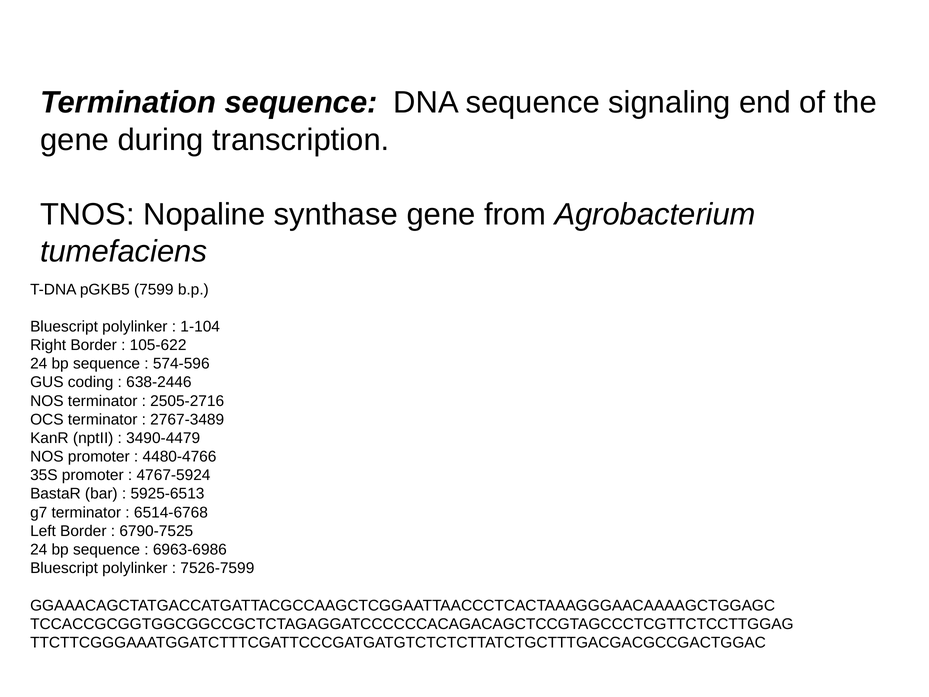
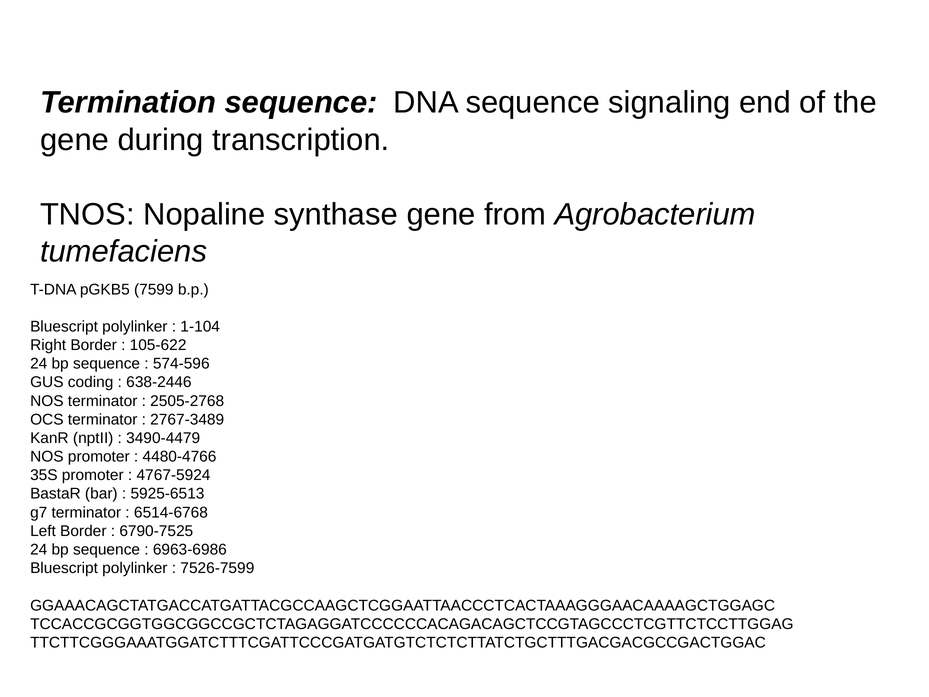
2505-2716: 2505-2716 -> 2505-2768 (187, 401)
